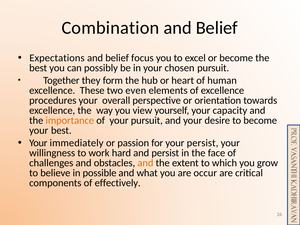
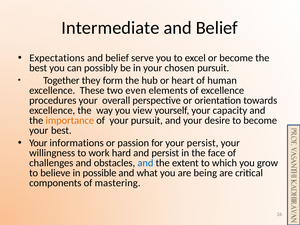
Combination: Combination -> Intermediate (110, 28)
focus: focus -> serve (142, 58)
immediately: immediately -> informations (77, 143)
and colour: orange -> blue (145, 163)
occur: occur -> being (205, 173)
effectively: effectively -> mastering (118, 183)
